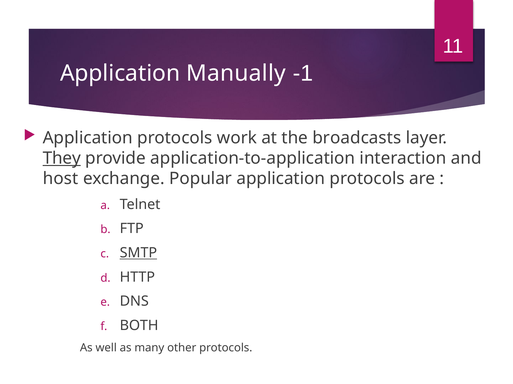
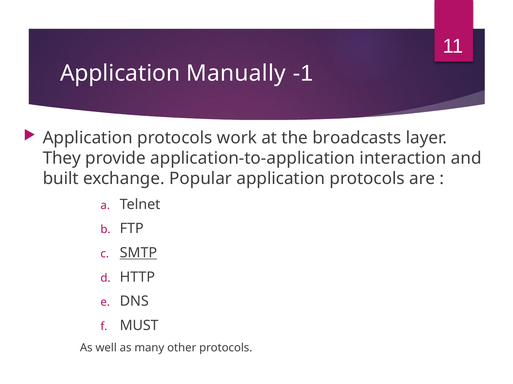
They underline: present -> none (62, 159)
host: host -> built (61, 179)
BOTH: BOTH -> MUST (139, 326)
